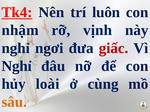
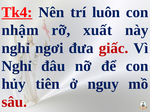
vịnh: vịnh -> xuất (98, 30)
loài: loài -> tiên (48, 84)
cùng: cùng -> nguy (103, 84)
sâu colour: orange -> red (14, 102)
